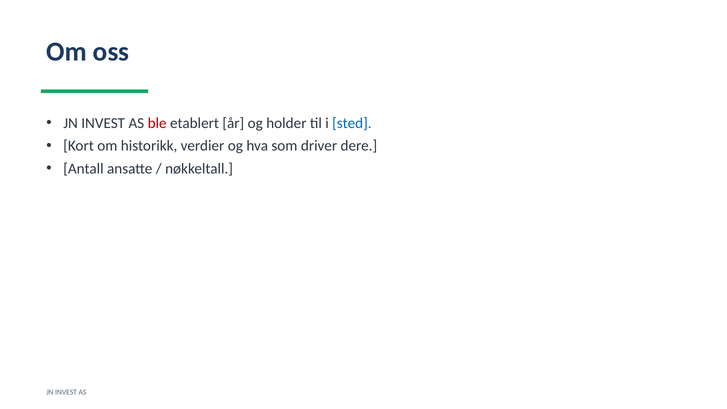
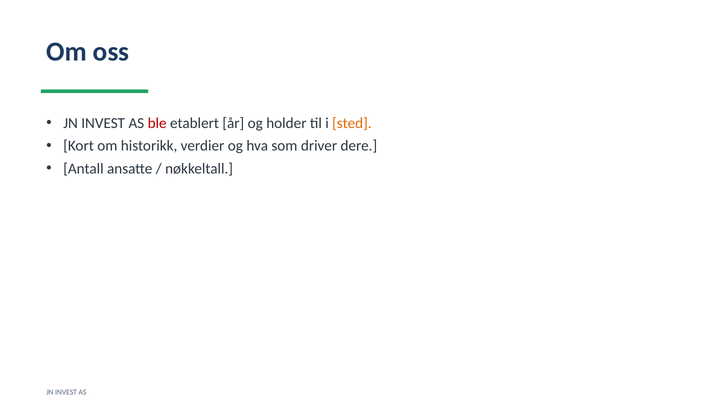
sted colour: blue -> orange (352, 123)
